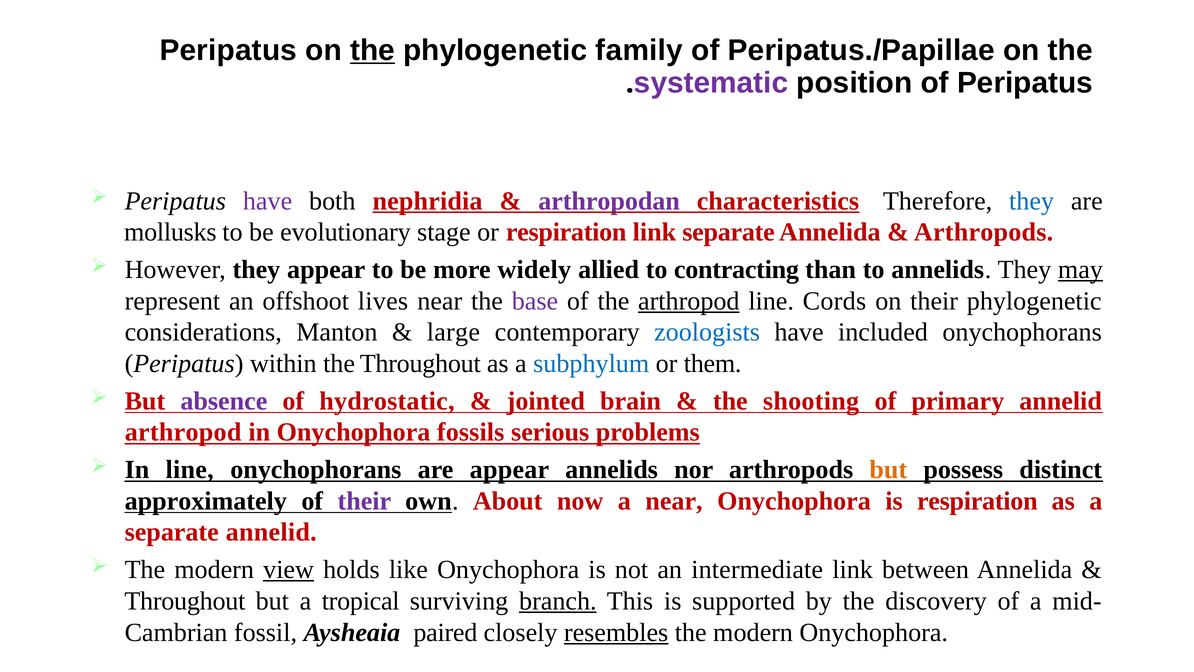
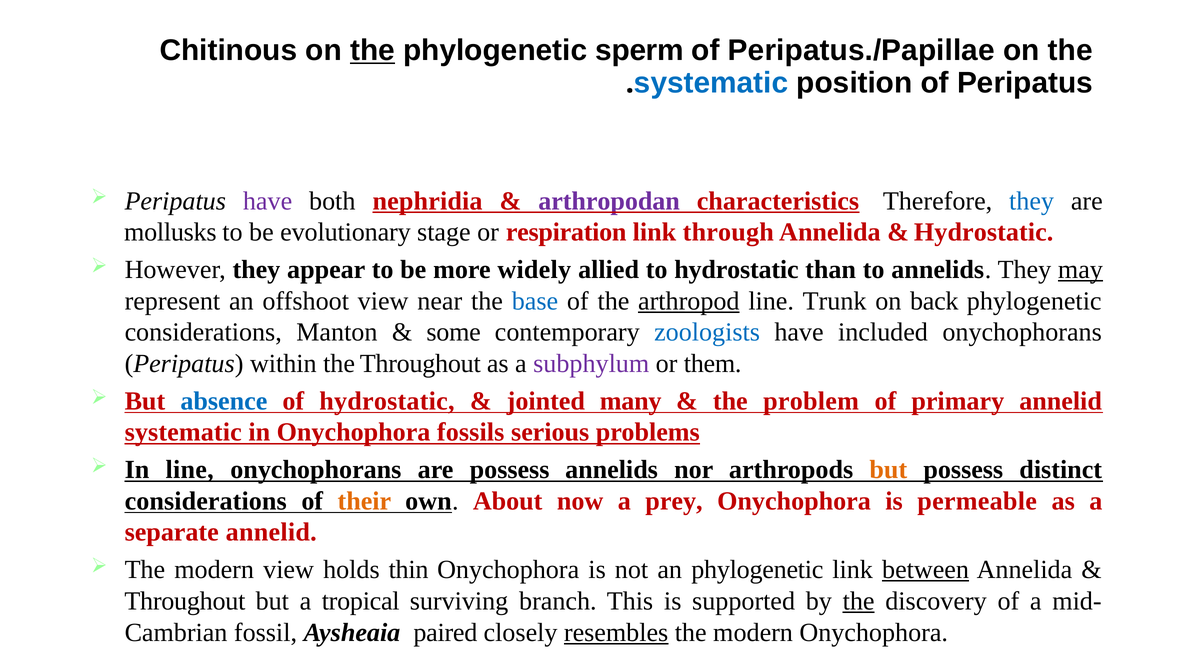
Peripatus: Peripatus -> Chitinous (228, 50)
family: family -> sperm (640, 50)
systematic colour: purple -> blue (711, 83)
link separate: separate -> through (728, 232)
Arthropods: Arthropods -> Hydrostatic (984, 232)
to contracting: contracting -> hydrostatic (736, 269)
offshoot lives: lives -> view (383, 301)
base colour: purple -> blue (535, 301)
Cords: Cords -> Trunk (835, 301)
on their: their -> back (934, 301)
large: large -> some (454, 332)
subphylum colour: blue -> purple (591, 363)
absence colour: purple -> blue (224, 401)
brain: brain -> many (631, 401)
shooting: shooting -> problem (811, 401)
arthropod: arthropod -> systematic (183, 432)
are appear: appear -> possess (510, 469)
approximately: approximately -> considerations (206, 501)
their colour: purple -> orange (364, 501)
a near: near -> prey (674, 501)
is respiration: respiration -> permeable (977, 501)
view underline: present -> none (289, 569)
like: like -> thin (409, 569)
an intermediate: intermediate -> phylogenetic (757, 569)
between underline: none -> present (926, 569)
branch underline: present -> none (558, 601)
the underline: none -> present (859, 601)
